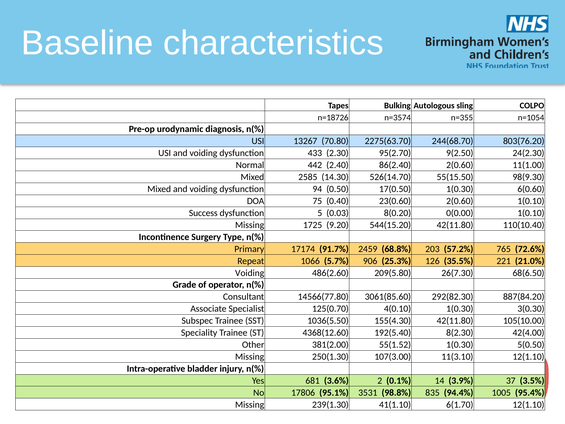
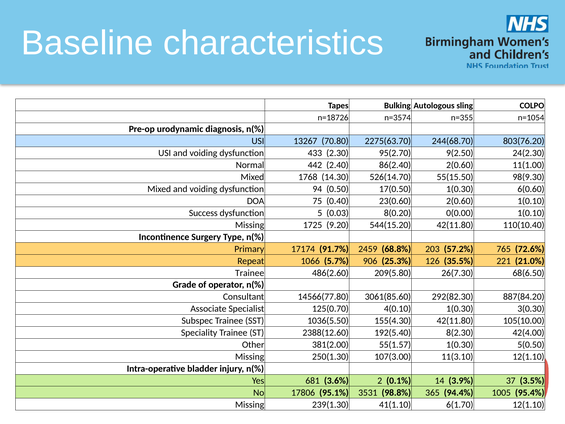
2585: 2585 -> 1768 (308, 177)
Voiding: Voiding -> Trainee (250, 273)
4368(12.60: 4368(12.60 -> 2388(12.60 (326, 333)
55(1.52: 55(1.52 -> 55(1.57 (395, 345)
835: 835 -> 365 (432, 392)
